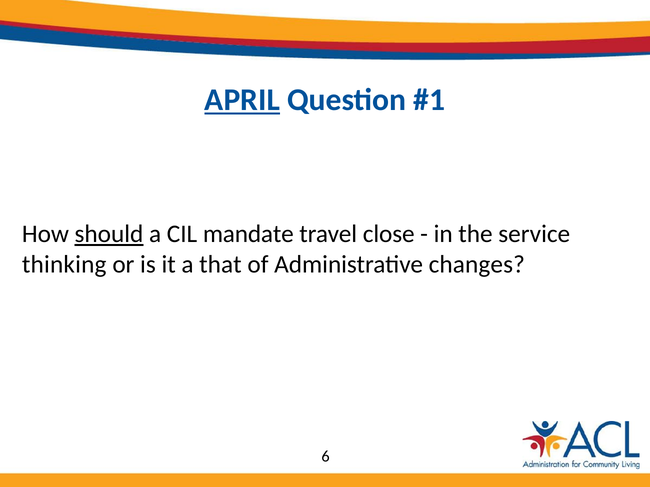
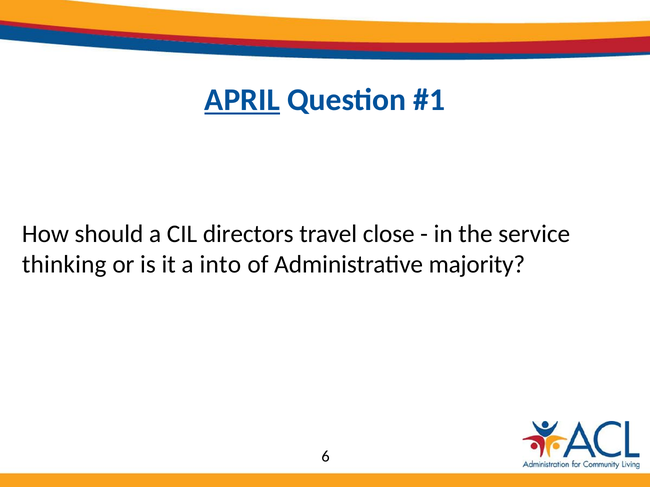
should underline: present -> none (109, 234)
mandate: mandate -> directors (248, 234)
that: that -> into (220, 265)
changes: changes -> majority (477, 265)
